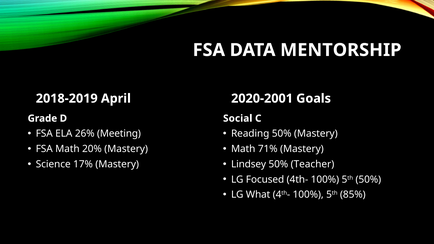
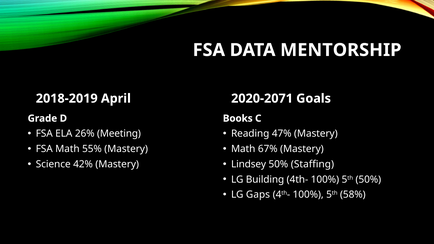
2020-2001: 2020-2001 -> 2020-2071 (262, 99)
Social: Social -> Books (238, 118)
Reading 50%: 50% -> 47% (282, 134)
20%: 20% -> 55% (92, 149)
71%: 71% -> 67% (268, 149)
17%: 17% -> 42% (83, 164)
Teacher: Teacher -> Staffing (312, 164)
Focused: Focused -> Building (265, 179)
What: What -> Gaps (258, 195)
85%: 85% -> 58% (353, 195)
